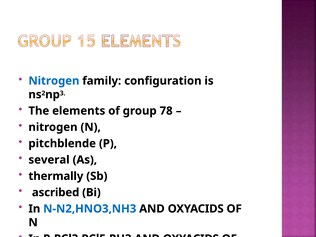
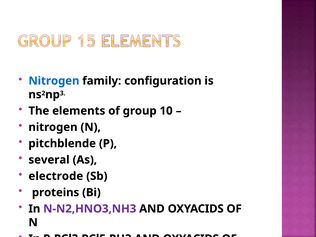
78: 78 -> 10 (166, 111)
thermally: thermally -> electrode (56, 176)
ascribed: ascribed -> proteins (56, 192)
N-N2,HNO3,NH3 colour: blue -> purple (90, 209)
